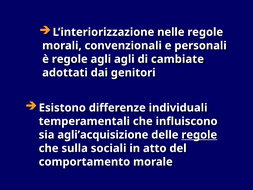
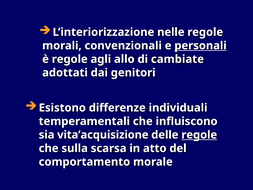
personali underline: none -> present (201, 46)
agli agli: agli -> allo (124, 59)
agli’acquisizione: agli’acquisizione -> vita’acquisizione (103, 135)
sociali: sociali -> scarsa (109, 148)
